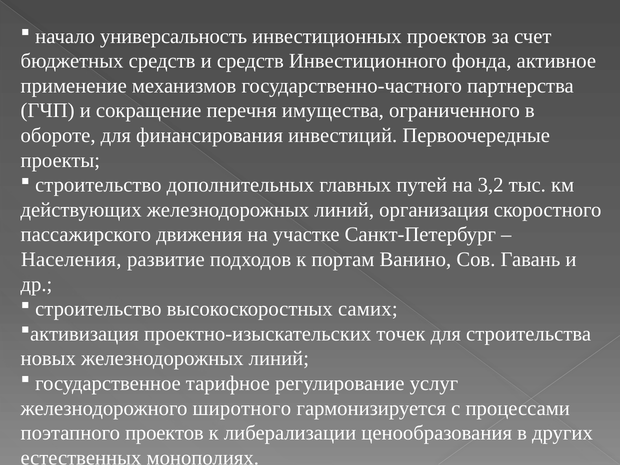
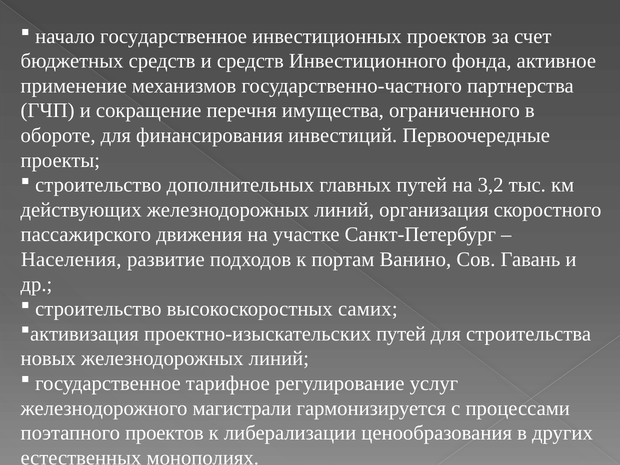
начало универсальность: универсальность -> государственное (174, 36)
проектно-изыскательских точек: точек -> путей (401, 334)
широтного: широтного -> магистрали (242, 408)
